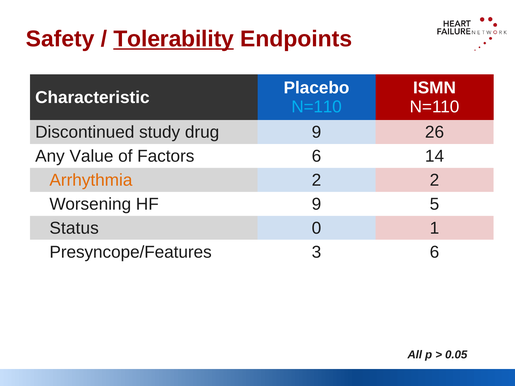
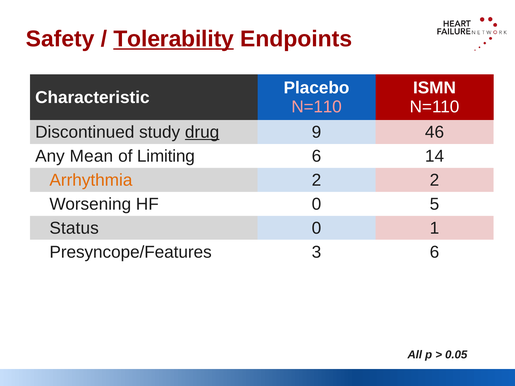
N=110 colour: light blue -> pink (317, 107)
drug underline: none -> present (202, 132)
26: 26 -> 46 (435, 132)
Value: Value -> Mean (91, 156)
Factors: Factors -> Limiting (166, 156)
HF 9: 9 -> 0 (317, 204)
